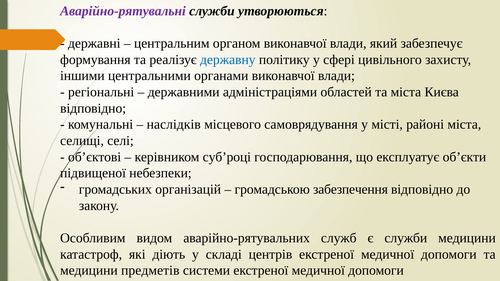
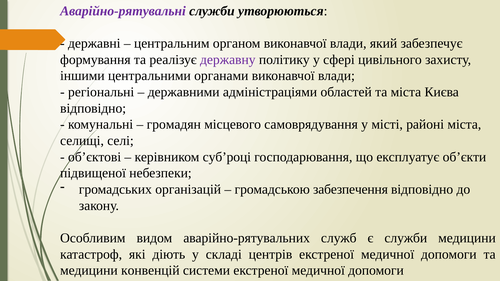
державну colour: blue -> purple (228, 60)
наслідків: наслідків -> громадян (174, 125)
предметів: предметів -> конвенцій (150, 271)
